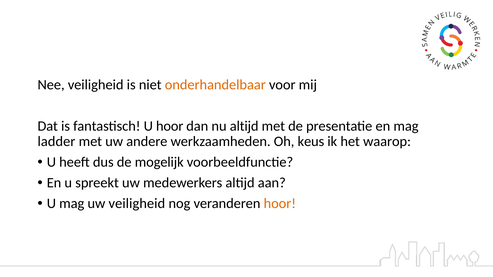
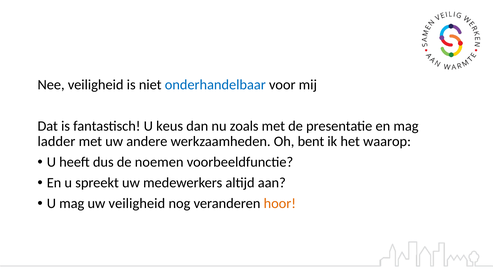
onderhandelbaar colour: orange -> blue (215, 85)
U hoor: hoor -> keus (170, 126)
nu altijd: altijd -> zoals (244, 126)
keus: keus -> bent (311, 142)
mogelijk: mogelijk -> noemen (159, 162)
